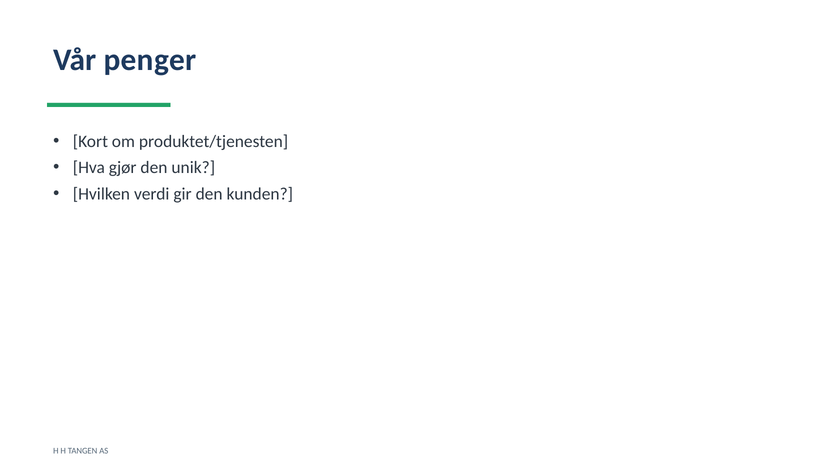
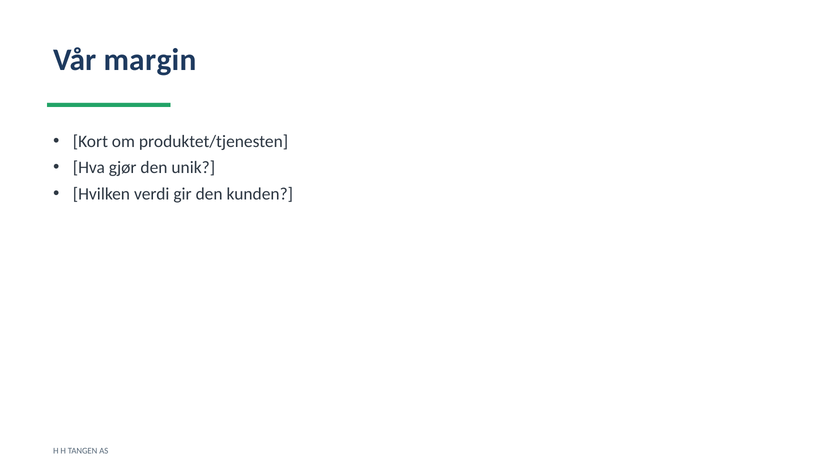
penger: penger -> margin (150, 60)
